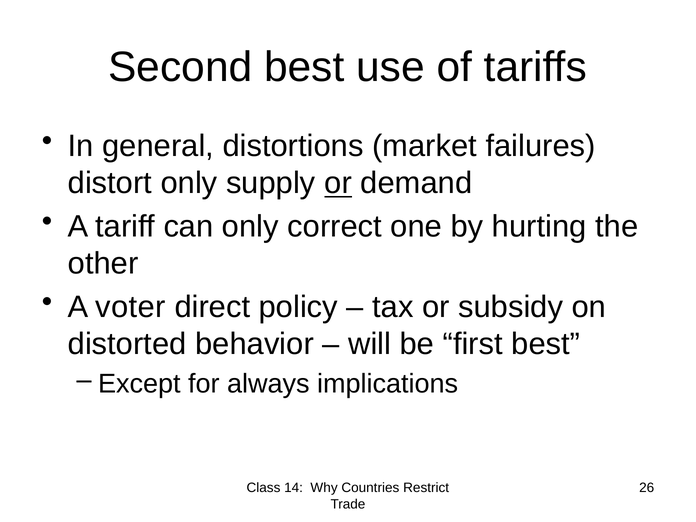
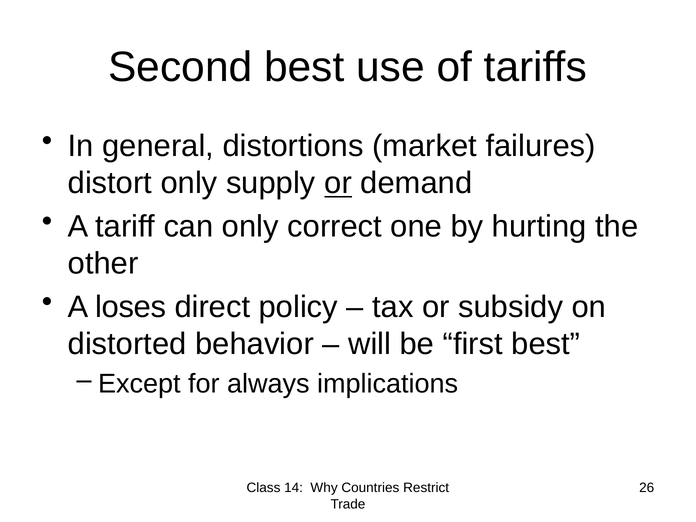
voter: voter -> loses (131, 307)
